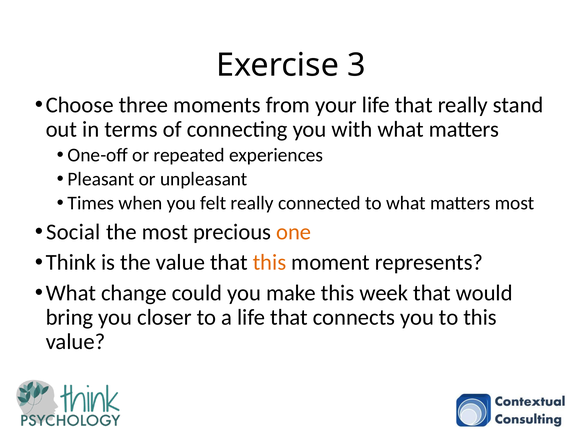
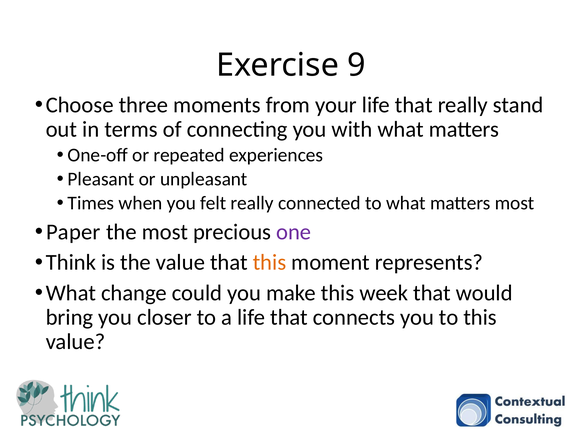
3: 3 -> 9 (357, 65)
Social: Social -> Paper (73, 232)
one colour: orange -> purple (294, 232)
